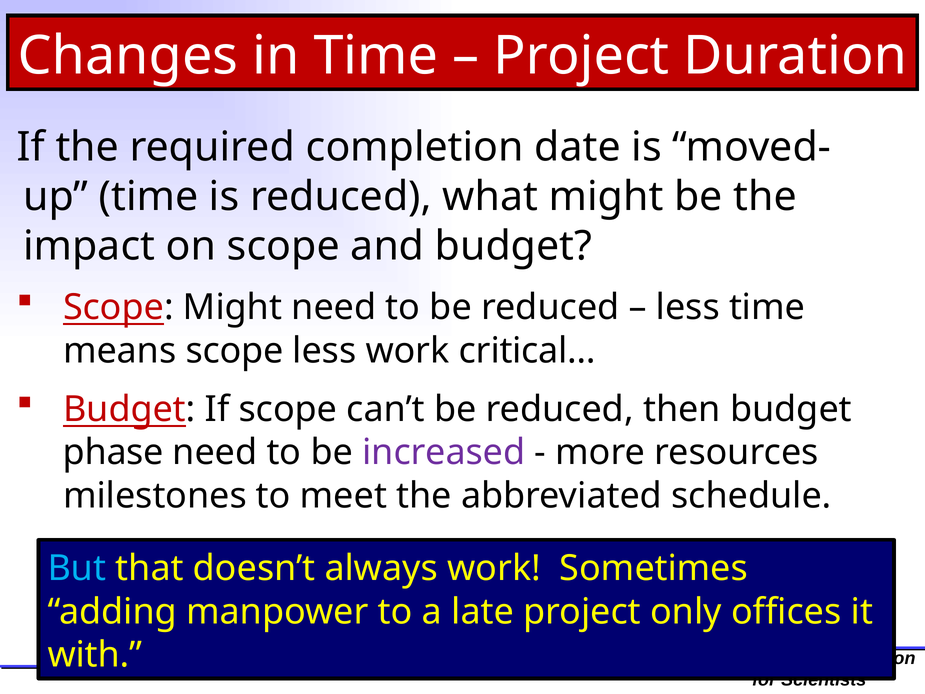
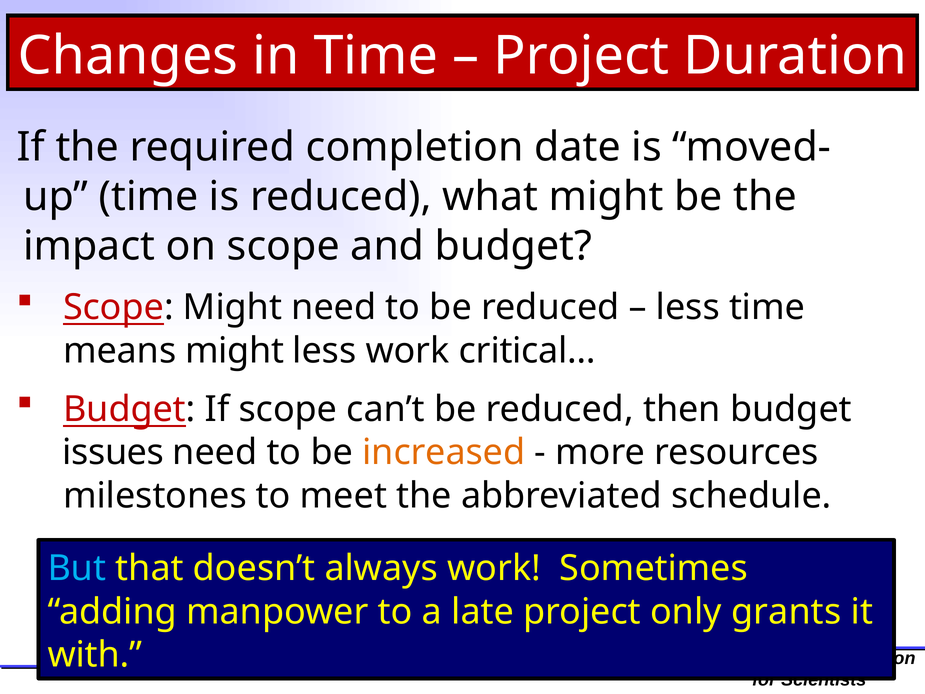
means scope: scope -> might (235, 351)
phase: phase -> issues (113, 452)
increased colour: purple -> orange (444, 452)
offices: offices -> grants (786, 611)
